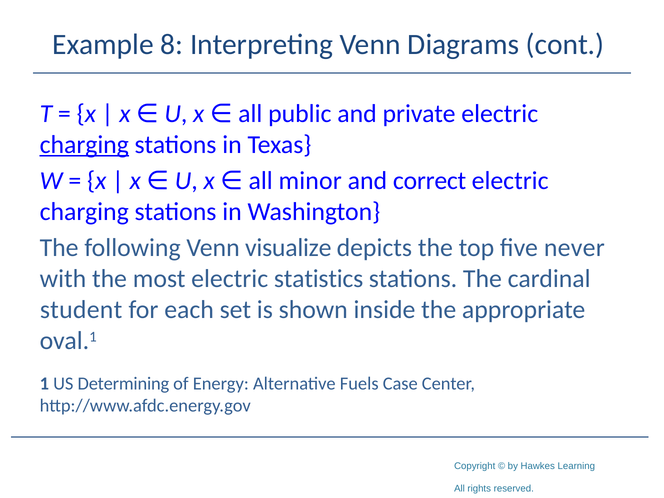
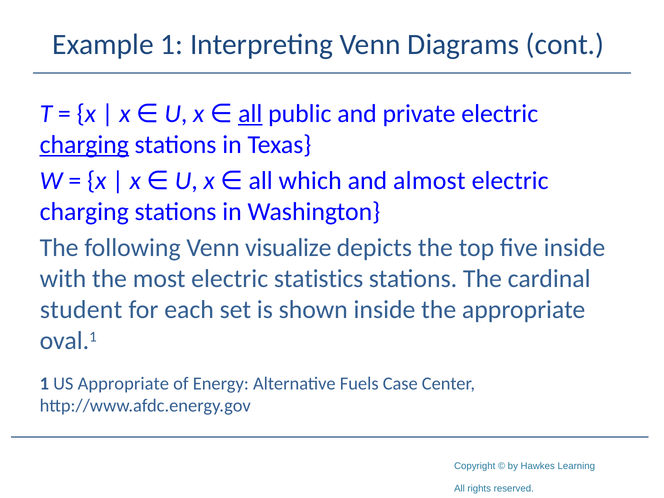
Example 8: 8 -> 1 (172, 45)
all underline: none -> present (250, 114)
minor: minor -> which (310, 181)
correct: correct -> almost (429, 181)
five never: never -> inside (574, 248)
US Determining: Determining -> Appropriate (123, 384)
